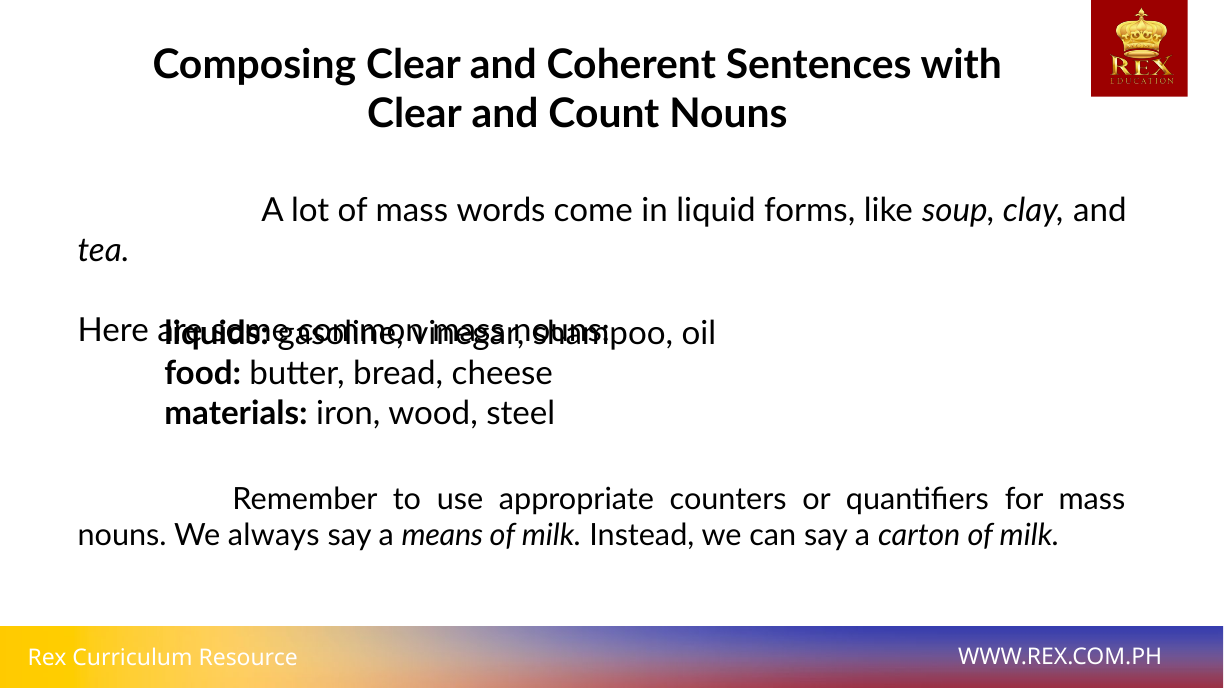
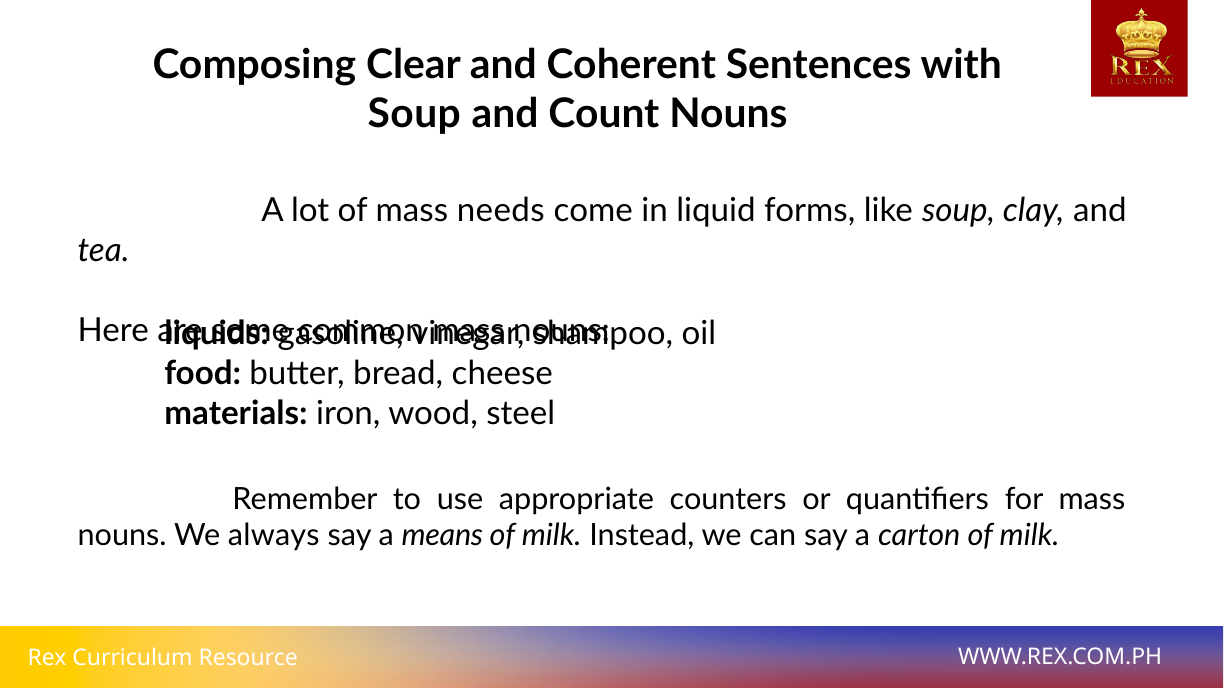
Clear: Clear -> Soup (414, 114)
words: words -> needs (501, 211)
